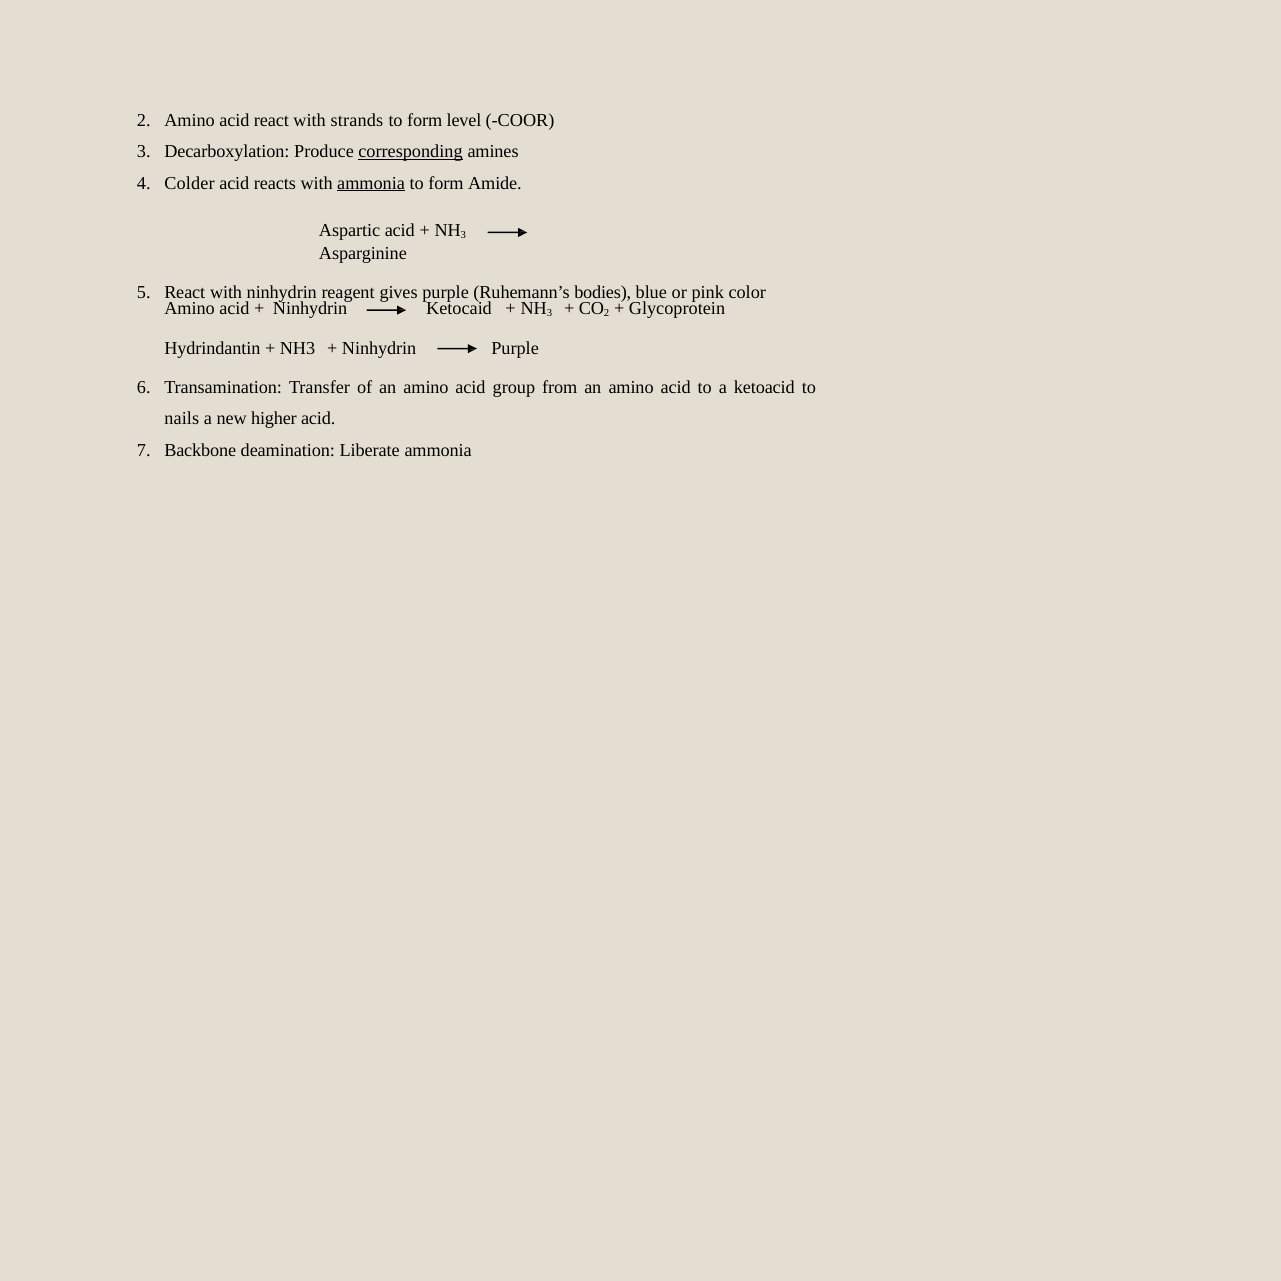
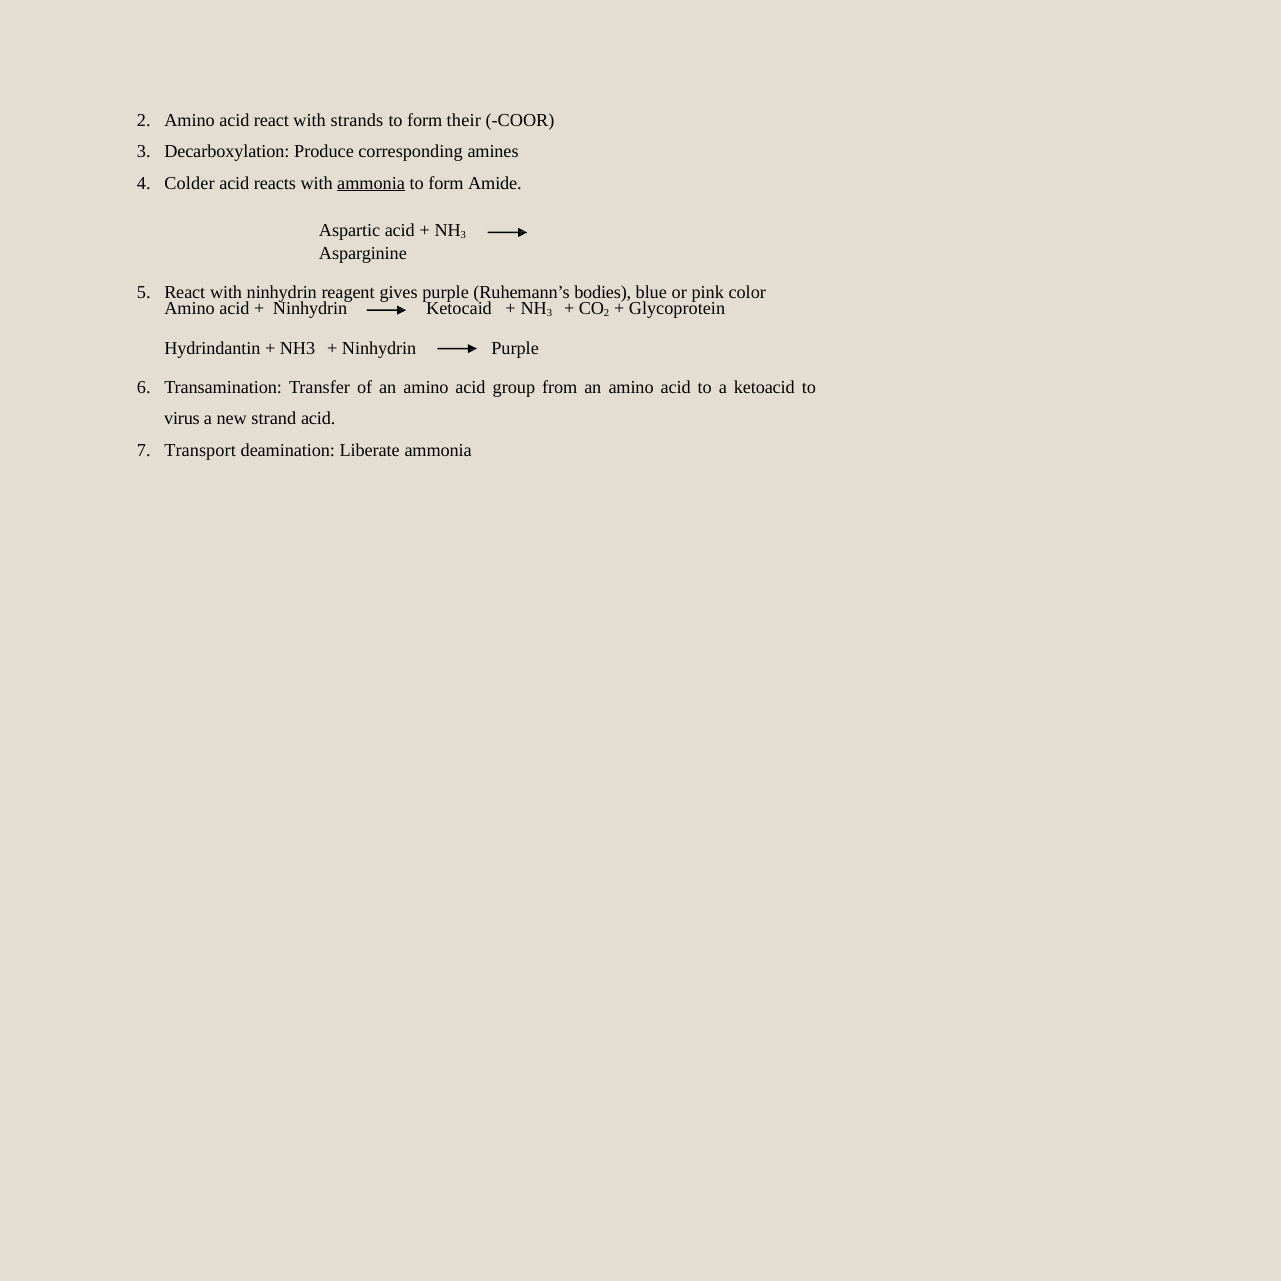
level: level -> their (464, 120)
corresponding underline: present -> none (411, 151)
nails: nails -> virus (182, 419)
higher: higher -> strand (274, 419)
Backbone: Backbone -> Transport (200, 450)
